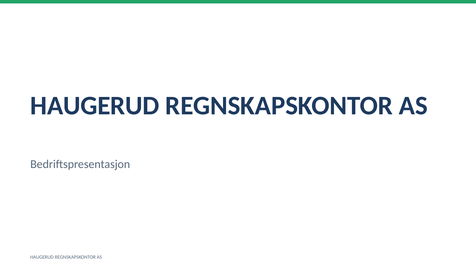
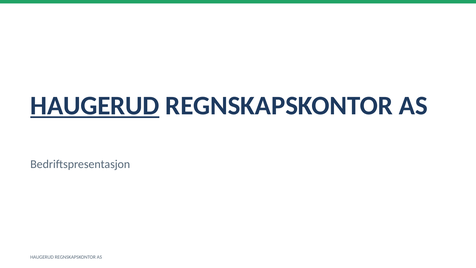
HAUGERUD underline: none -> present (95, 106)
